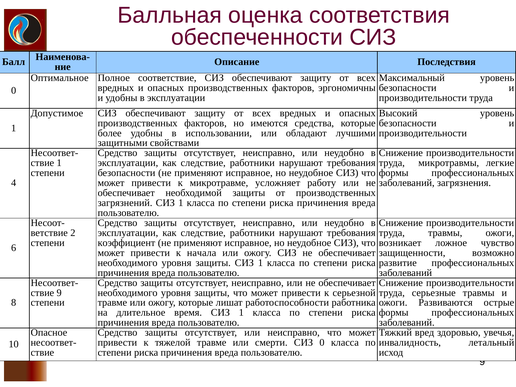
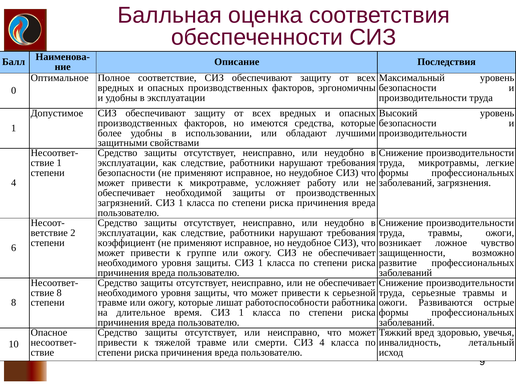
начала: начала -> группе (202, 253)
ствие 9: 9 -> 8 (59, 293)
СИЗ 0: 0 -> 4 (322, 343)
